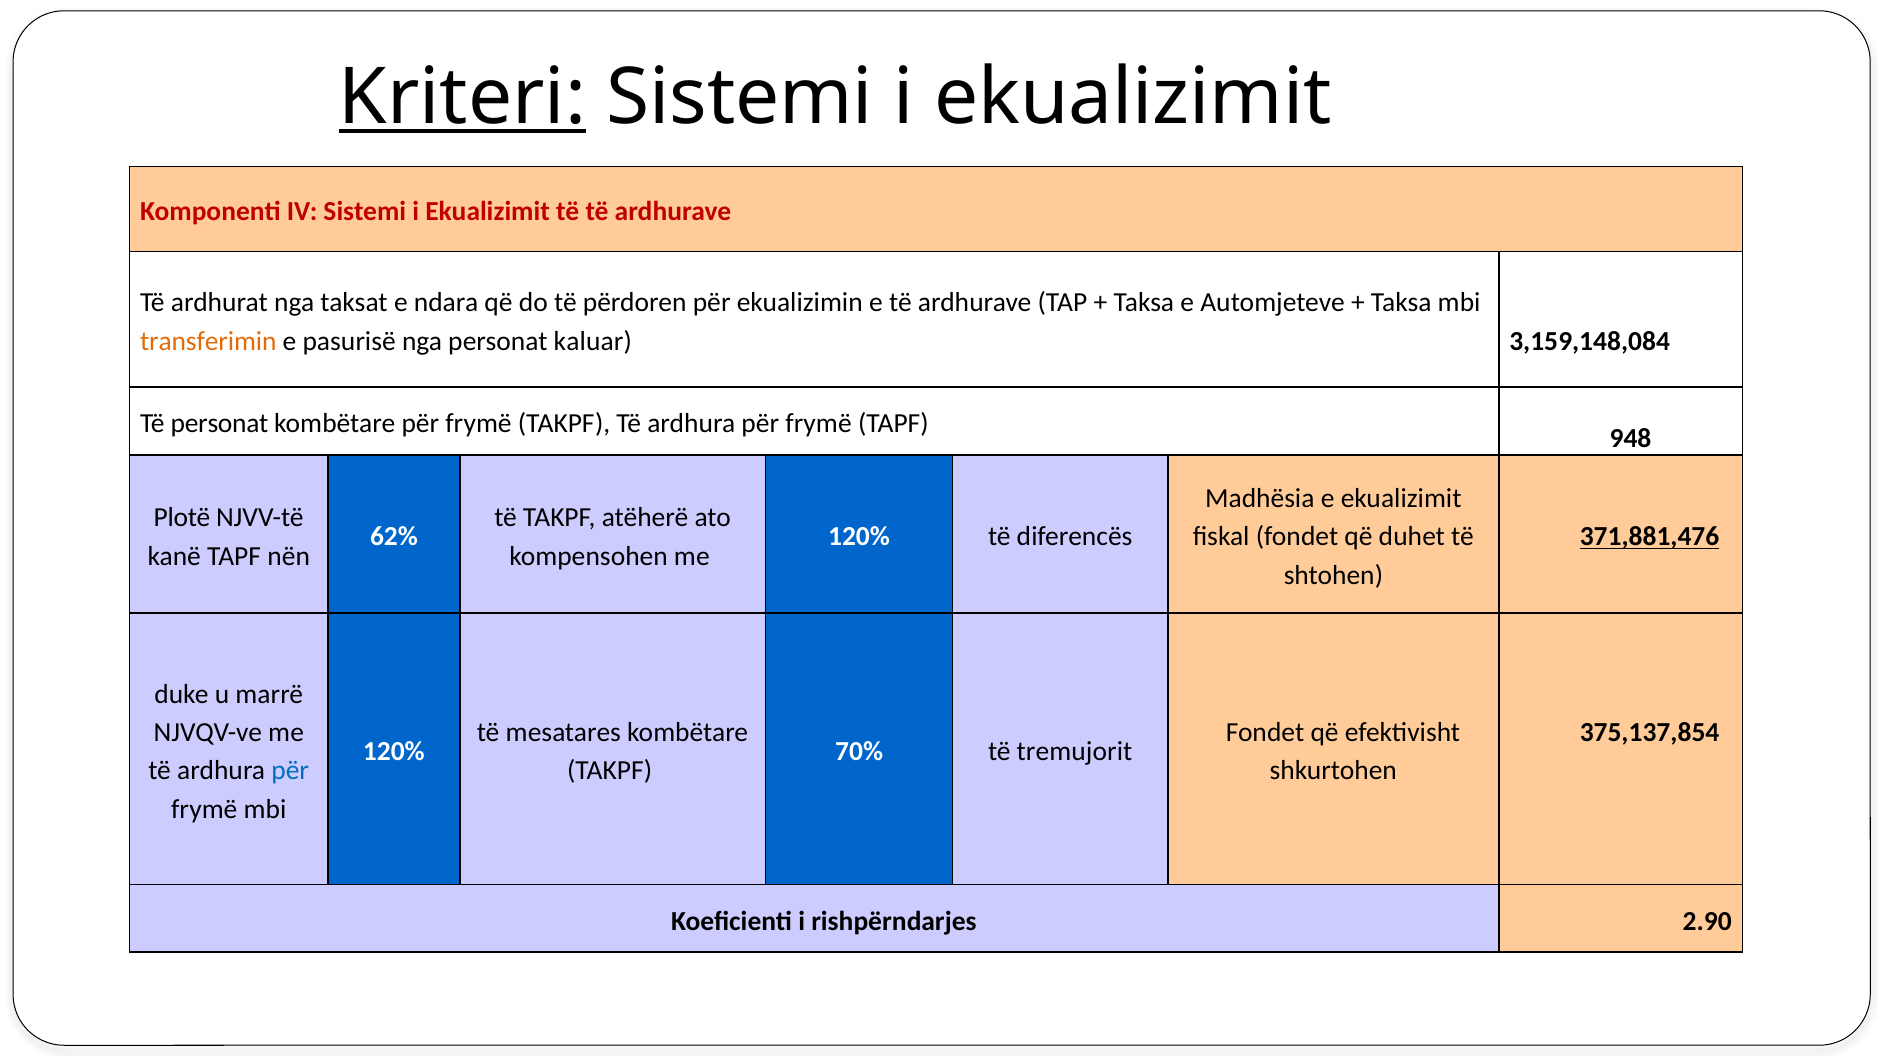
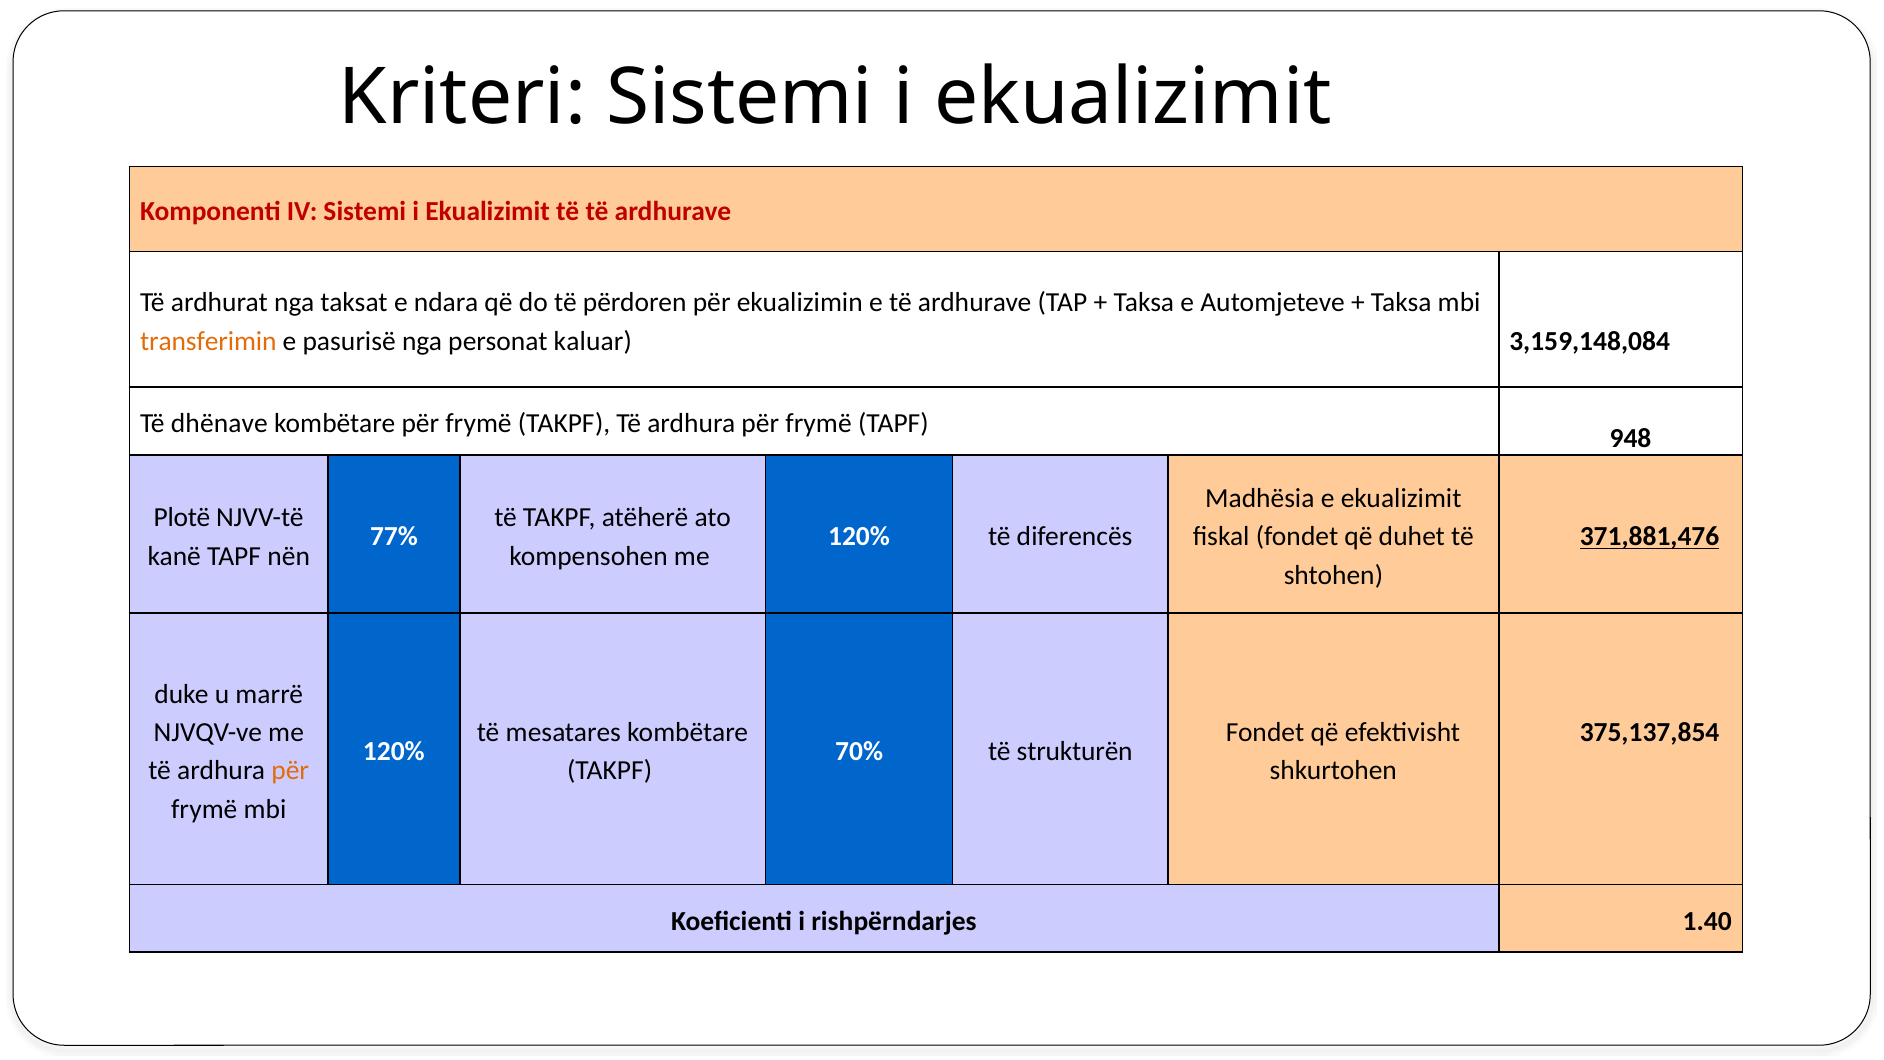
Kriteri underline: present -> none (462, 97)
Të personat: personat -> dhënave (219, 424)
62%: 62% -> 77% (394, 537)
tremujorit: tremujorit -> strukturën (1075, 751)
për colour: blue -> orange (290, 771)
2.90: 2.90 -> 1.40 (1707, 921)
